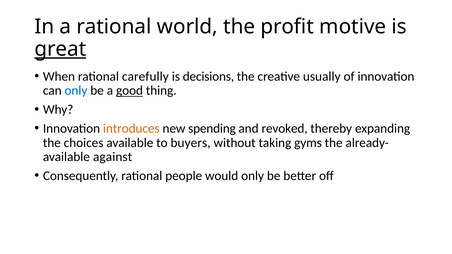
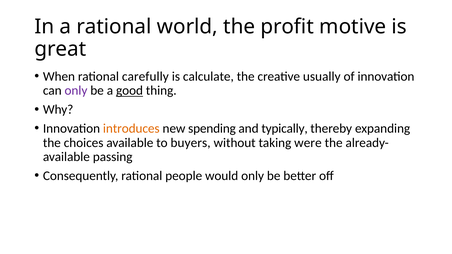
great underline: present -> none (60, 49)
decisions: decisions -> calculate (208, 76)
only colour: blue -> purple (76, 91)
revoked: revoked -> typically (285, 129)
gyms: gyms -> were (308, 143)
against: against -> passing (113, 157)
